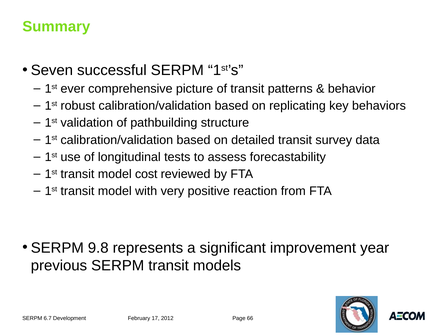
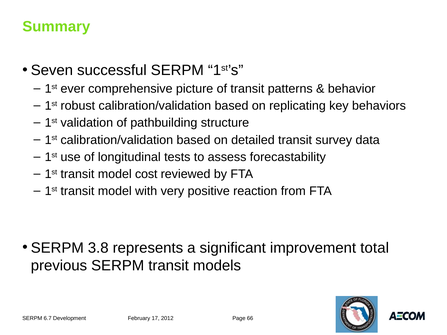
9.8: 9.8 -> 3.8 (98, 248)
year: year -> total (375, 248)
